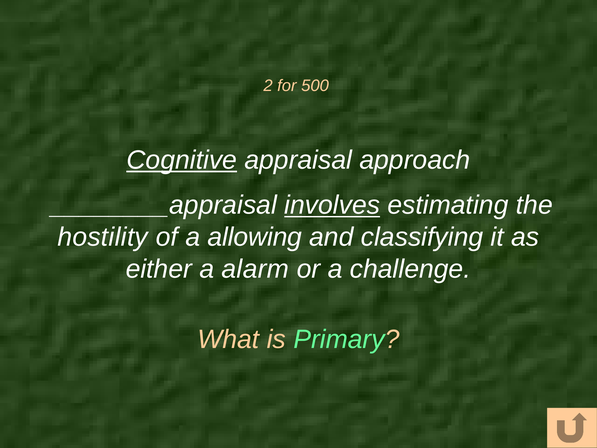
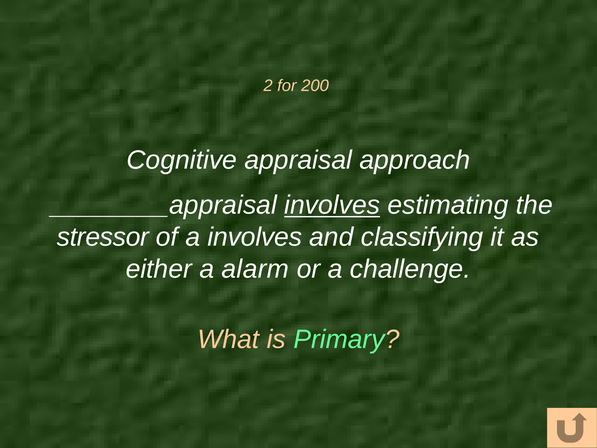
500: 500 -> 200 (315, 86)
Cognitive underline: present -> none (182, 160)
hostility: hostility -> stressor (103, 237)
a allowing: allowing -> involves (255, 237)
